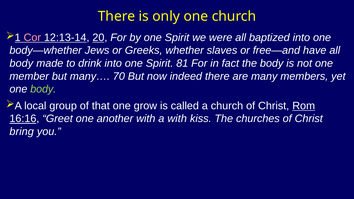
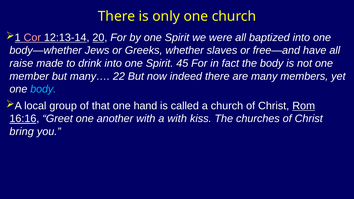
body: body -> raise (21, 63)
81: 81 -> 45 (182, 63)
70: 70 -> 22 (119, 76)
body colour: light green -> light blue (43, 89)
grow: grow -> hand (145, 106)
